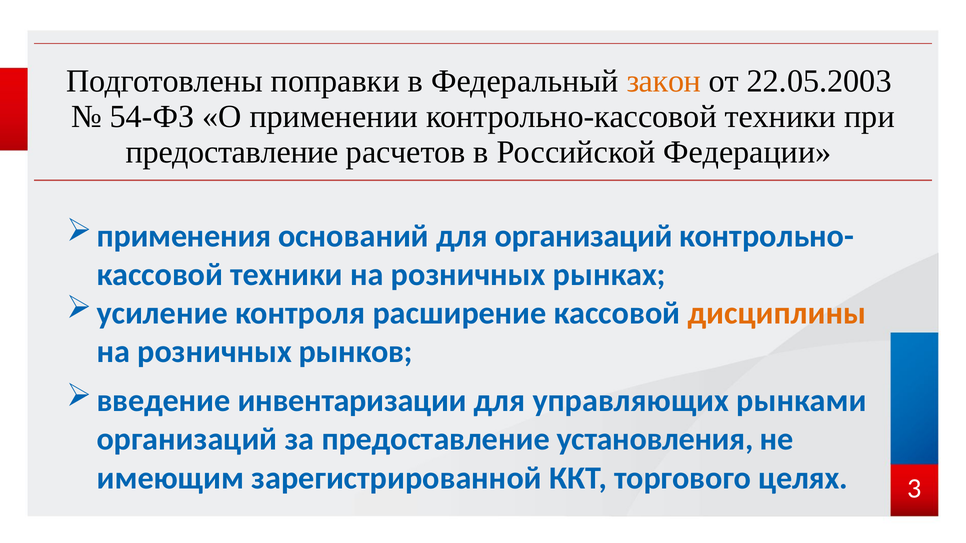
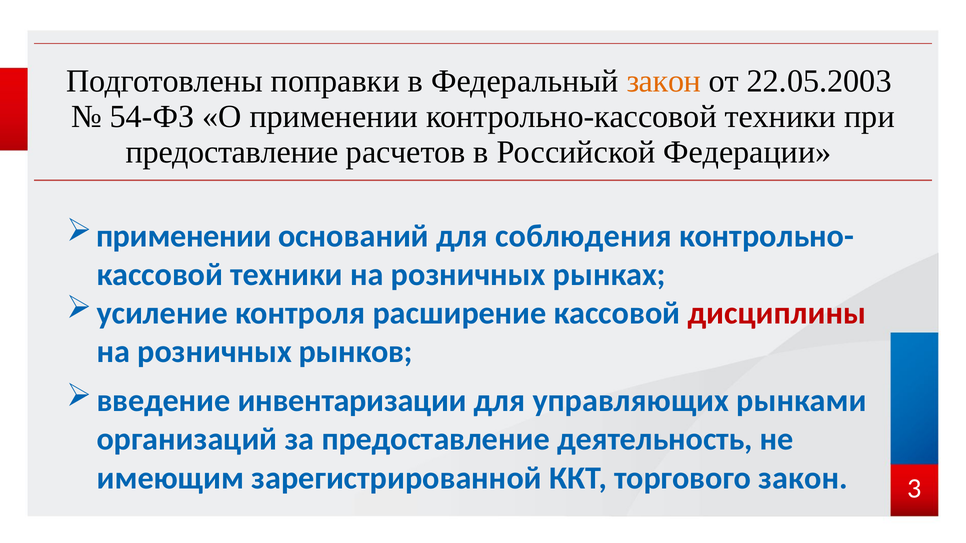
применения: применения -> применении (184, 236)
для организаций: организаций -> соблюдения (583, 236)
дисциплины colour: orange -> red (777, 313)
установления: установления -> деятельность (655, 440)
торгового целях: целях -> закон (803, 478)
